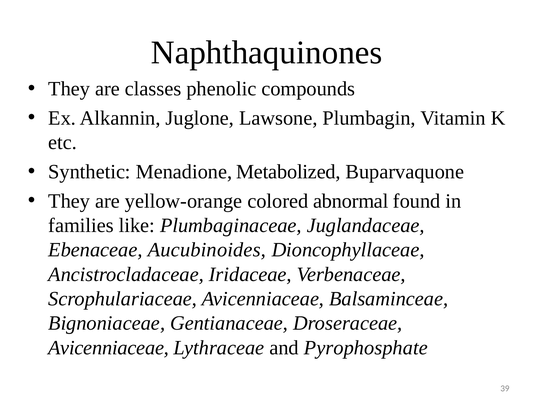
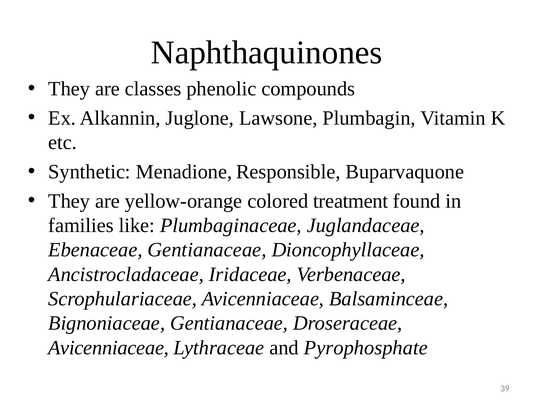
Metabolized: Metabolized -> Responsible (288, 171)
abnormal: abnormal -> treatment (351, 201)
Ebenaceae Aucubinoides: Aucubinoides -> Gentianaceae (207, 250)
